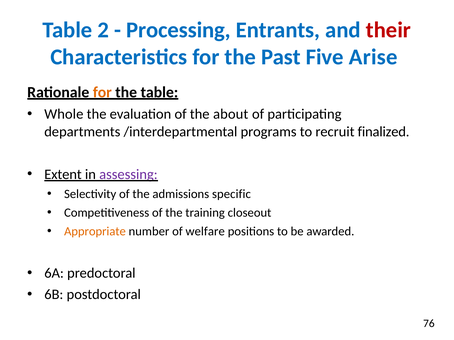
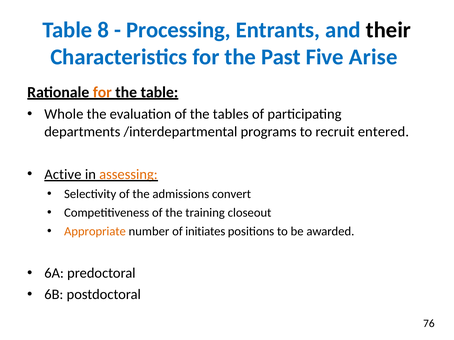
2: 2 -> 8 (103, 30)
their colour: red -> black (388, 30)
about: about -> tables (231, 114)
finalized: finalized -> entered (383, 132)
Extent: Extent -> Active (63, 175)
assessing colour: purple -> orange (128, 175)
specific: specific -> convert (232, 194)
welfare: welfare -> initiates (205, 232)
